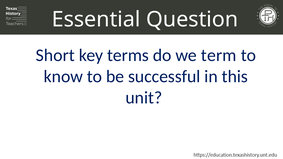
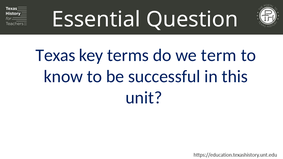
Short: Short -> Texas (55, 55)
